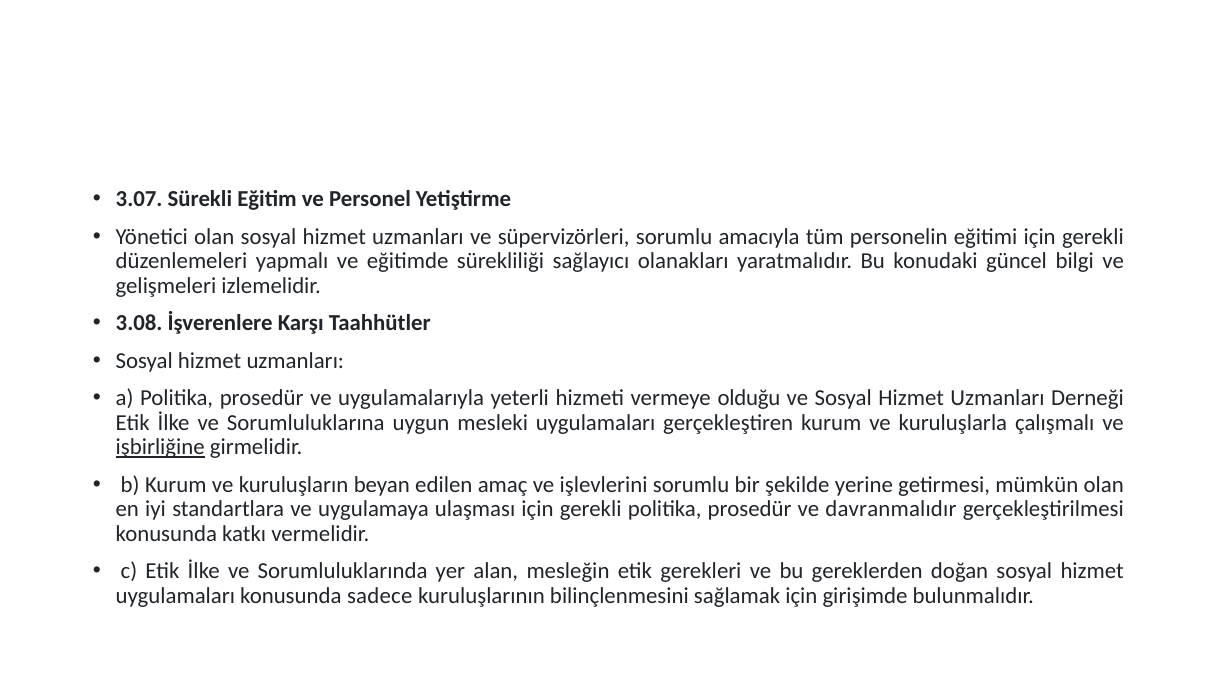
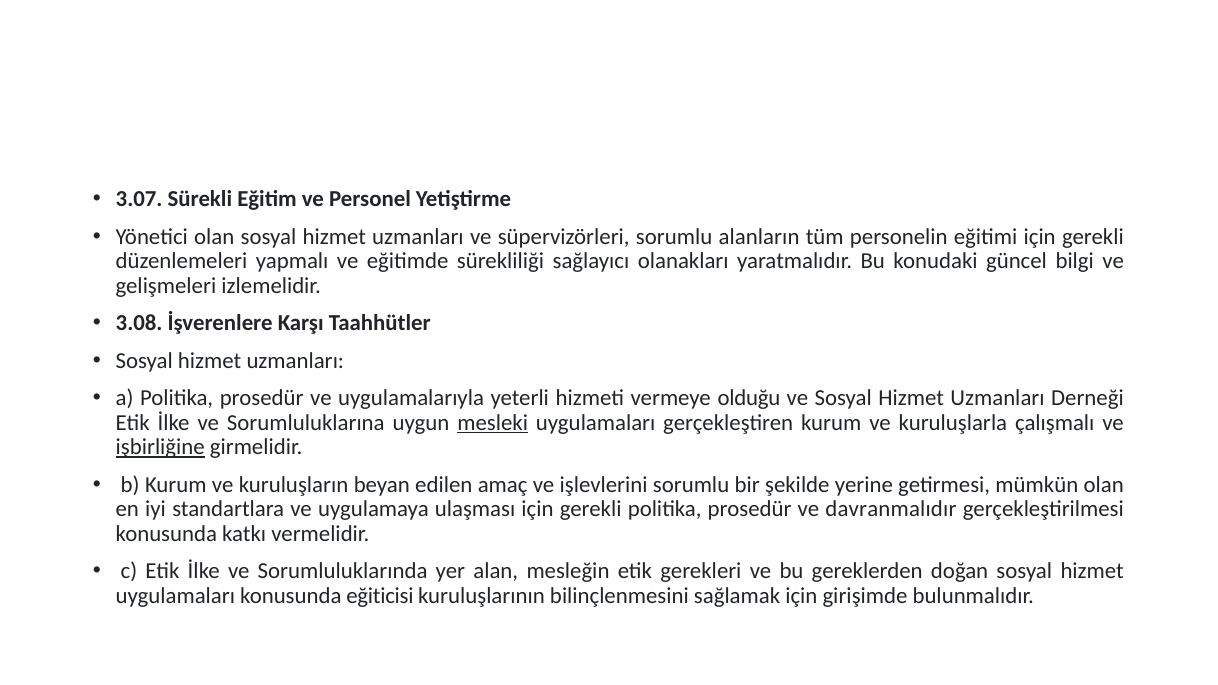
amacıyla: amacıyla -> alanların (759, 237)
mesleki underline: none -> present (493, 423)
sadece: sadece -> eğiticisi (380, 596)
